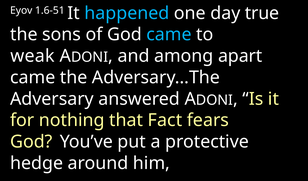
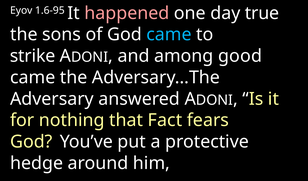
1.6-51: 1.6-51 -> 1.6-95 (50, 10)
happened colour: light blue -> pink (127, 13)
weak: weak -> strike (33, 56)
apart: apart -> good (240, 56)
